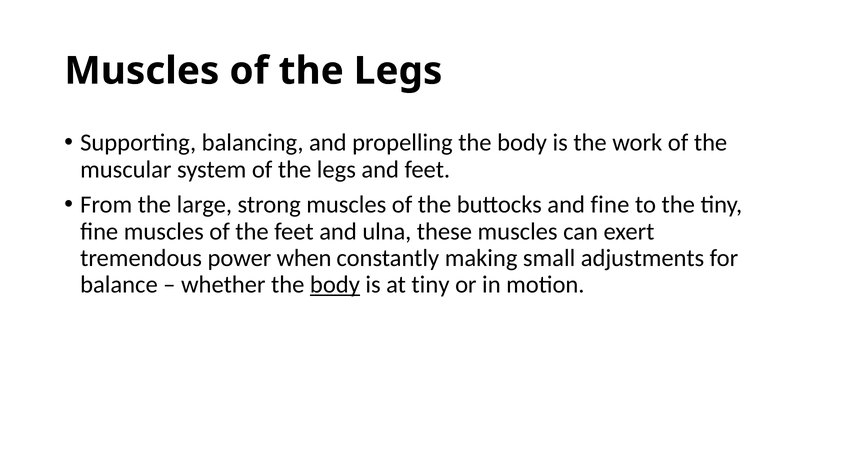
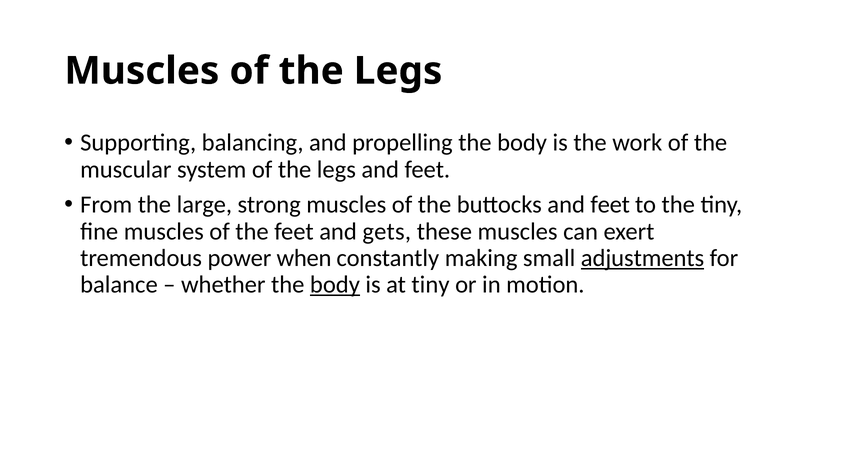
buttocks and fine: fine -> feet (610, 205)
ulna: ulna -> gets (387, 231)
adjustments underline: none -> present (643, 258)
